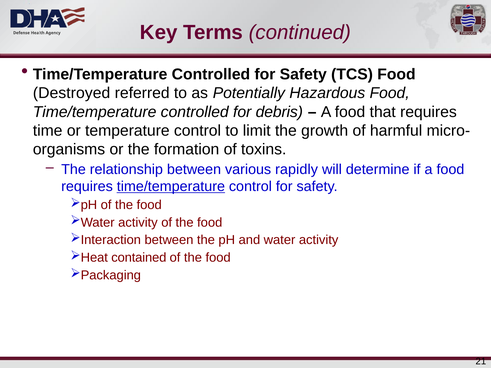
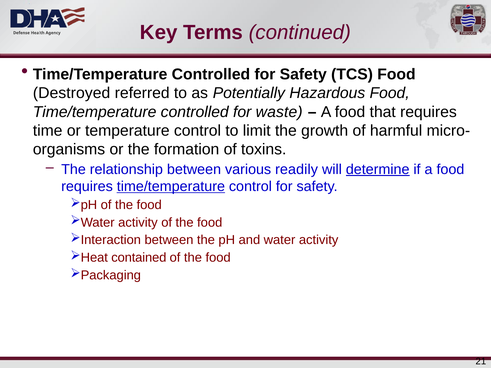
debris: debris -> waste (279, 112)
rapidly: rapidly -> readily (297, 170)
determine underline: none -> present (378, 170)
